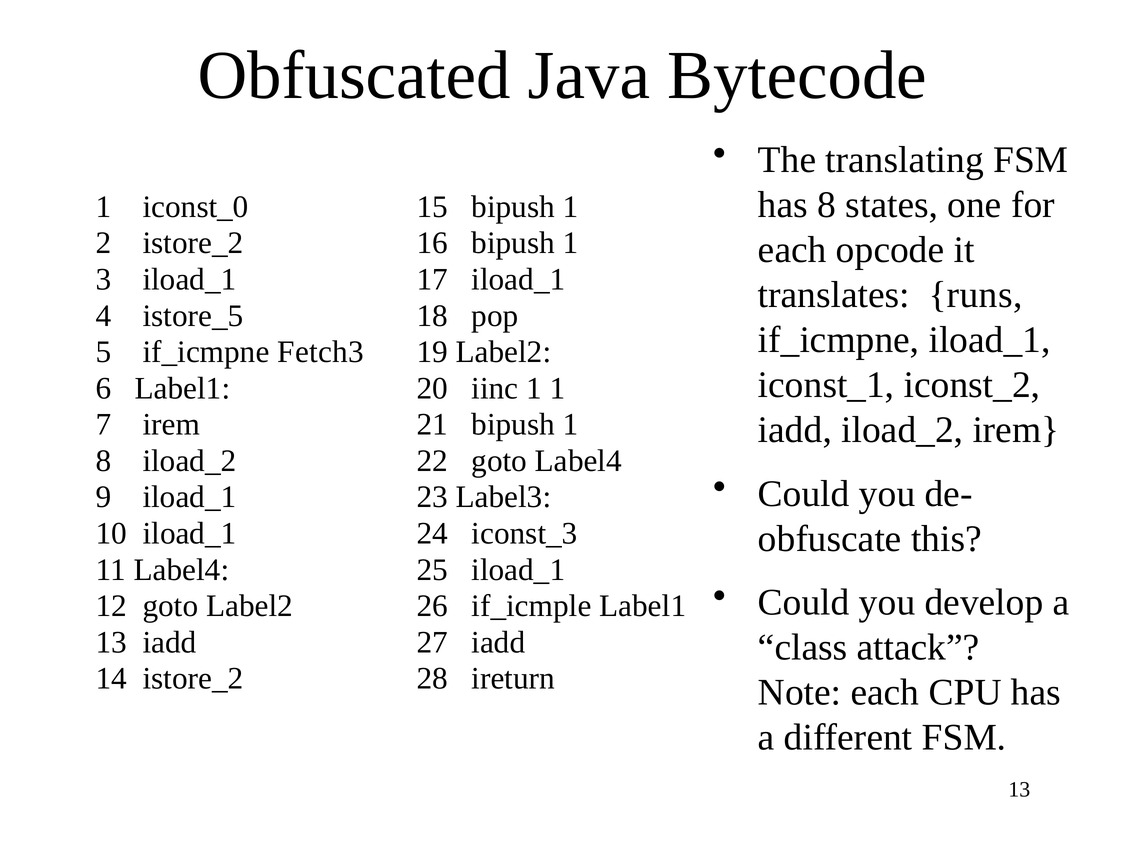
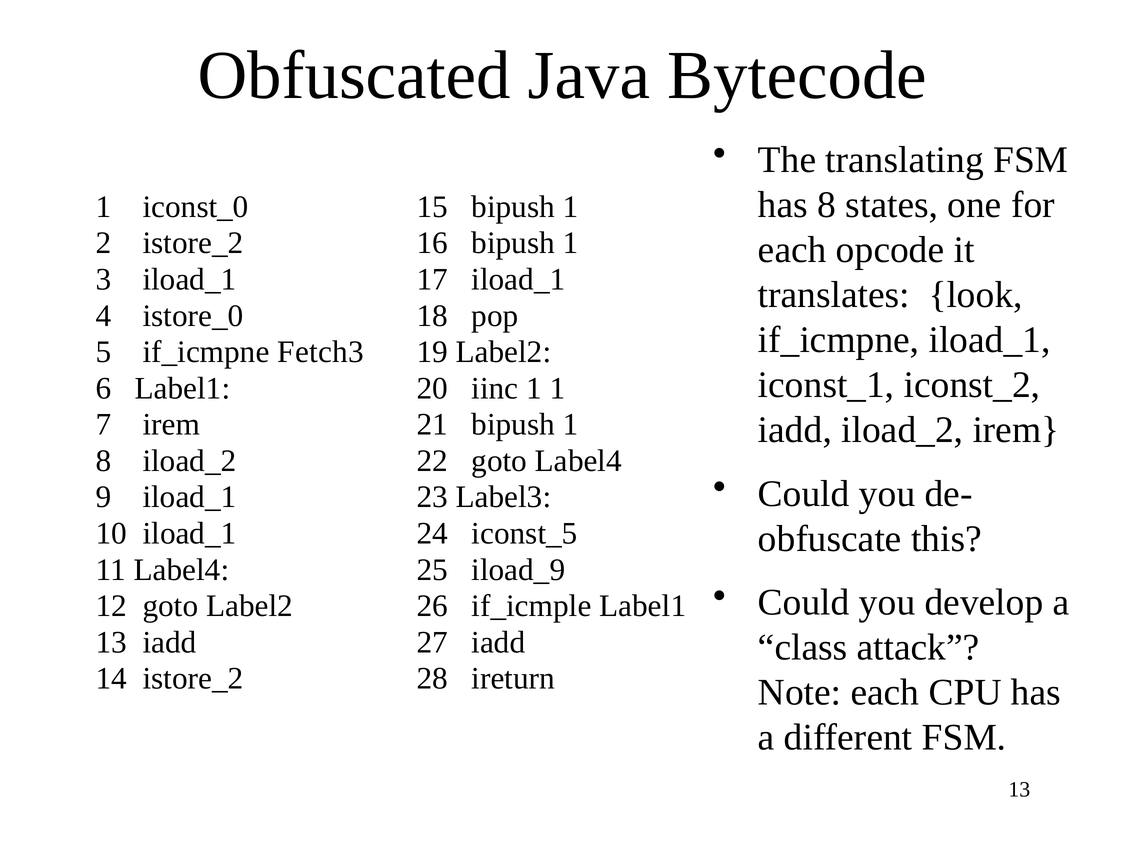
runs: runs -> look (976, 295)
istore_5: istore_5 -> istore_0 (193, 316)
iconst_3: iconst_3 -> iconst_5 (524, 534)
25 iload_1: iload_1 -> iload_9 (518, 570)
